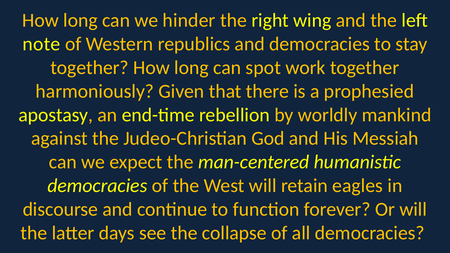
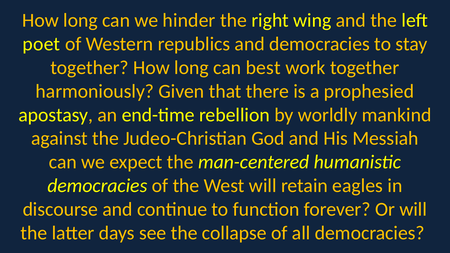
note: note -> poet (41, 44)
spot: spot -> best (263, 68)
